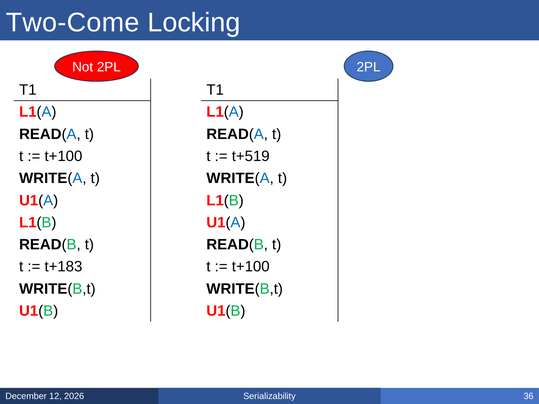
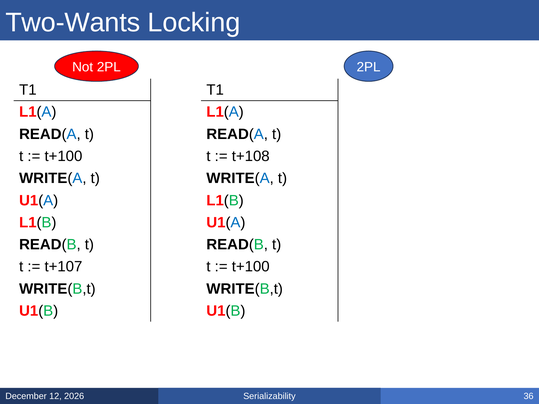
Two-Come: Two-Come -> Two-Wants (73, 23)
t+519: t+519 -> t+108 (251, 156)
t+183: t+183 -> t+107 (63, 267)
